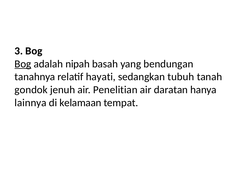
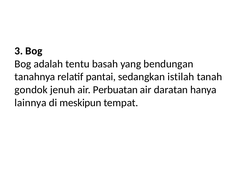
Bog underline: present -> none (23, 64)
nipah: nipah -> tentu (78, 64)
hayati: hayati -> pantai (101, 77)
tubuh: tubuh -> istilah (181, 77)
Penelitian: Penelitian -> Perbuatan (115, 90)
kelamaan: kelamaan -> meskipun (80, 103)
